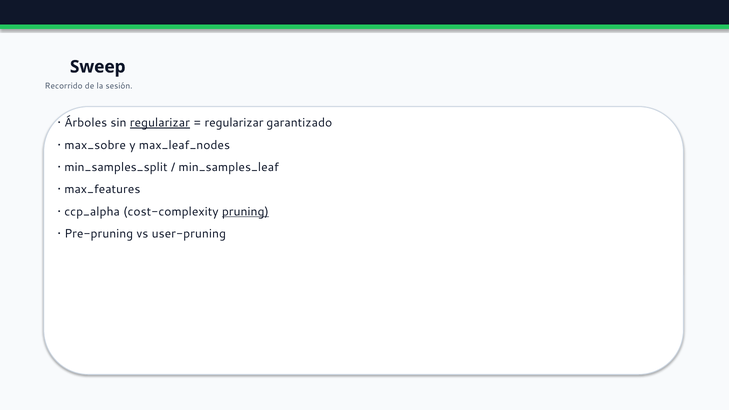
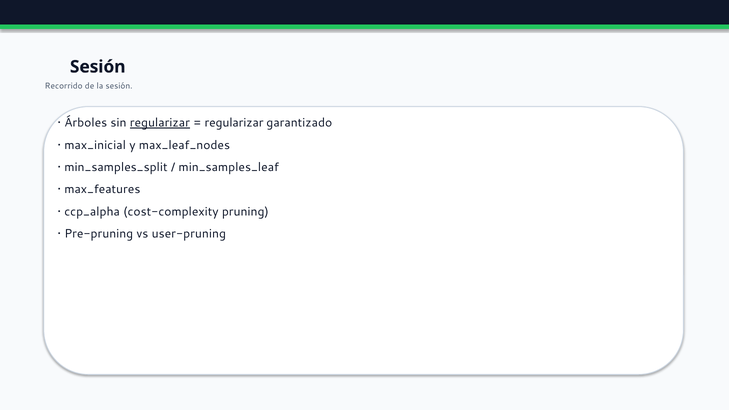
Sweep: Sweep -> Sesión (98, 67)
max_sobre: max_sobre -> max_inicial (95, 145)
pruning underline: present -> none (245, 212)
